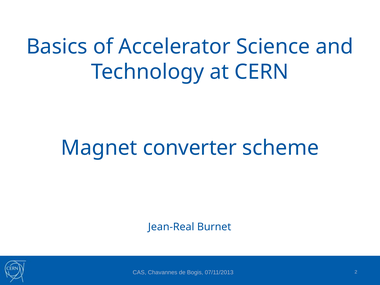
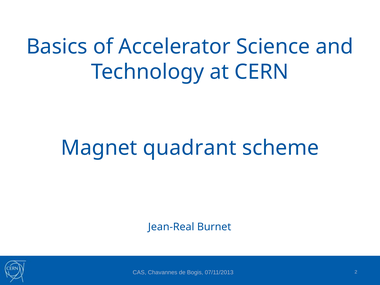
converter: converter -> quadrant (190, 148)
